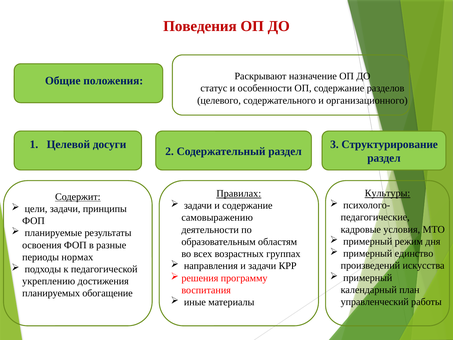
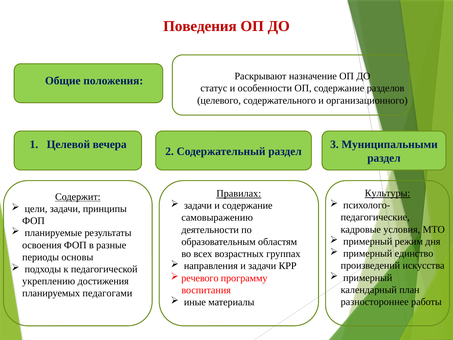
досуги: досуги -> вечера (110, 144)
Структурирование: Структурирование -> Муниципальными (390, 144)
нормах: нормах -> основы (77, 257)
решения: решения -> речевого (200, 278)
обогащение: обогащение -> педагогами (107, 293)
управленческий: управленческий -> разностороннее (375, 302)
